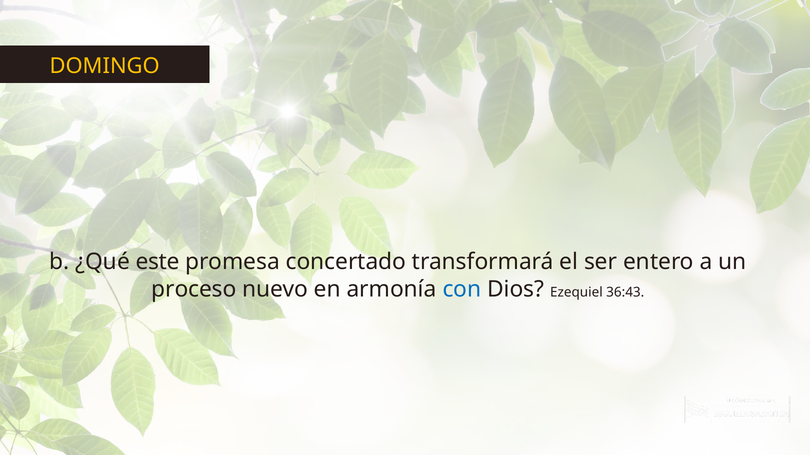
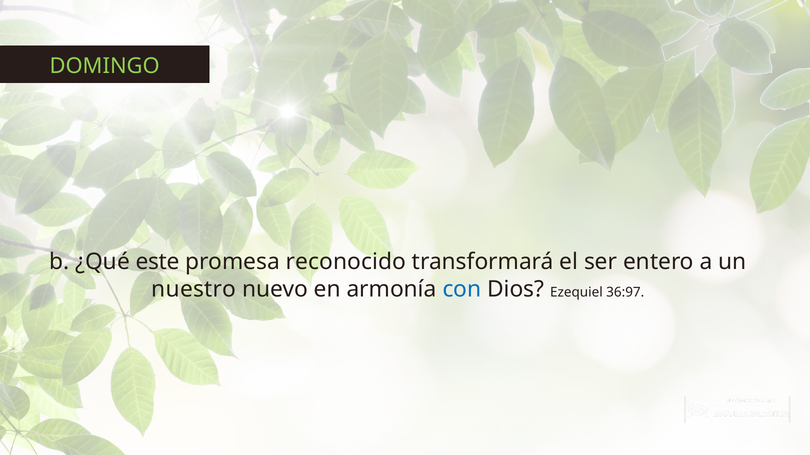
DOMINGO colour: yellow -> light green (105, 66)
concertado: concertado -> reconocido (346, 262)
proceso: proceso -> nuestro (194, 289)
36:43: 36:43 -> 36:97 (625, 292)
